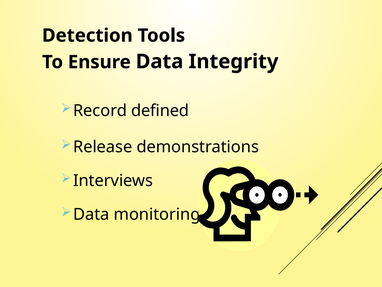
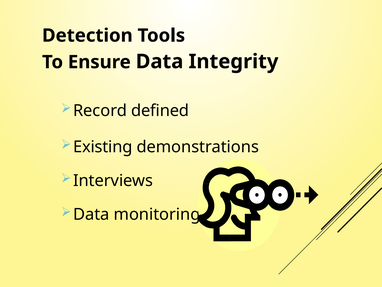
Release: Release -> Existing (103, 147)
